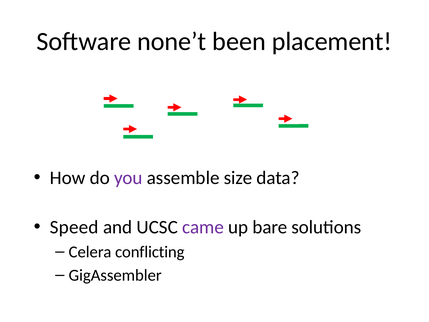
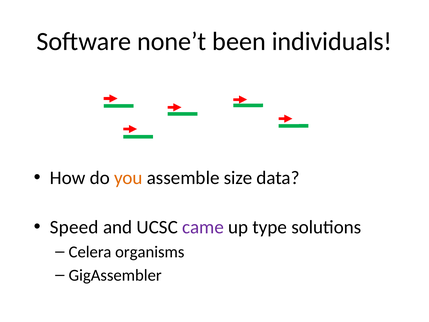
placement: placement -> individuals (332, 42)
you colour: purple -> orange (128, 178)
bare: bare -> type (270, 227)
conflicting: conflicting -> organisms (150, 252)
